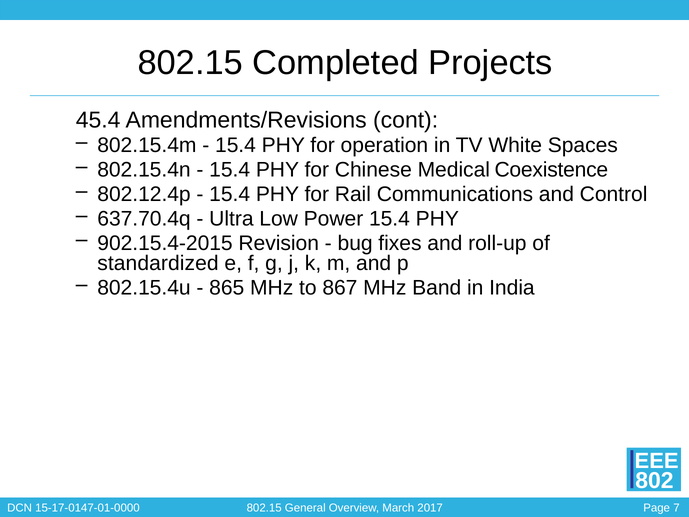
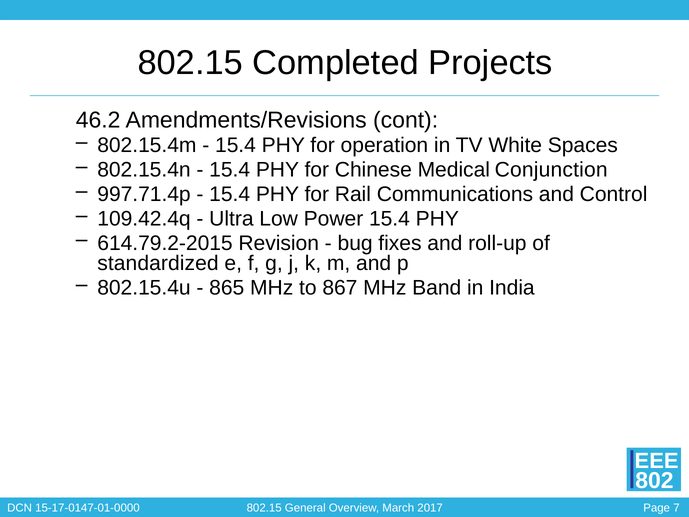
45.4: 45.4 -> 46.2 (98, 120)
Coexistence: Coexistence -> Conjunction (551, 170)
802.12.4p: 802.12.4p -> 997.71.4p (144, 194)
637.70.4q: 637.70.4q -> 109.42.4q (144, 219)
902.15.4-2015: 902.15.4-2015 -> 614.79.2-2015 (165, 243)
